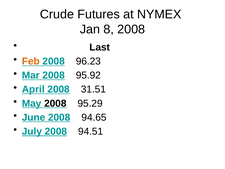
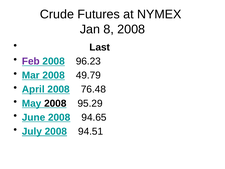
Feb colour: orange -> purple (31, 61)
95.92: 95.92 -> 49.79 (88, 75)
31.51: 31.51 -> 76.48 (93, 89)
